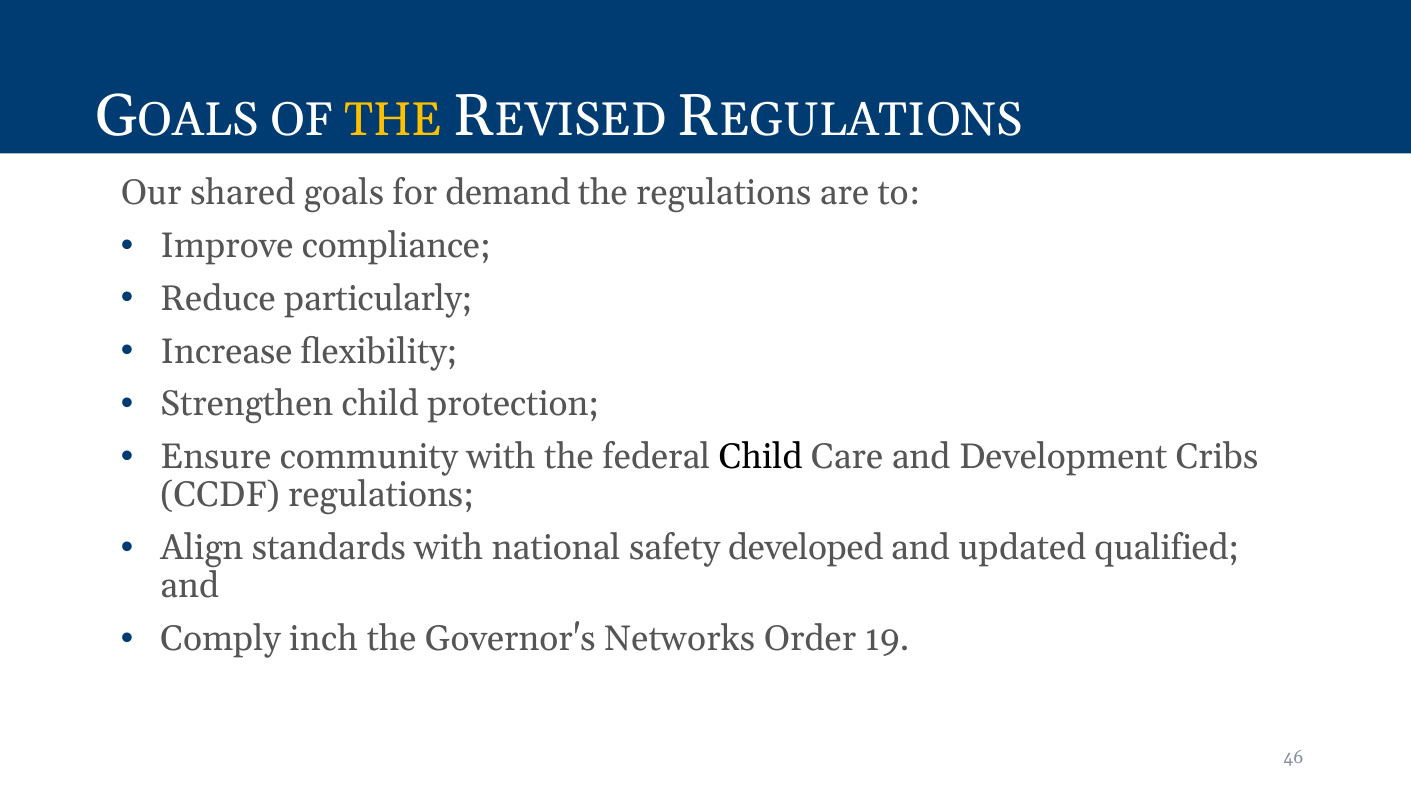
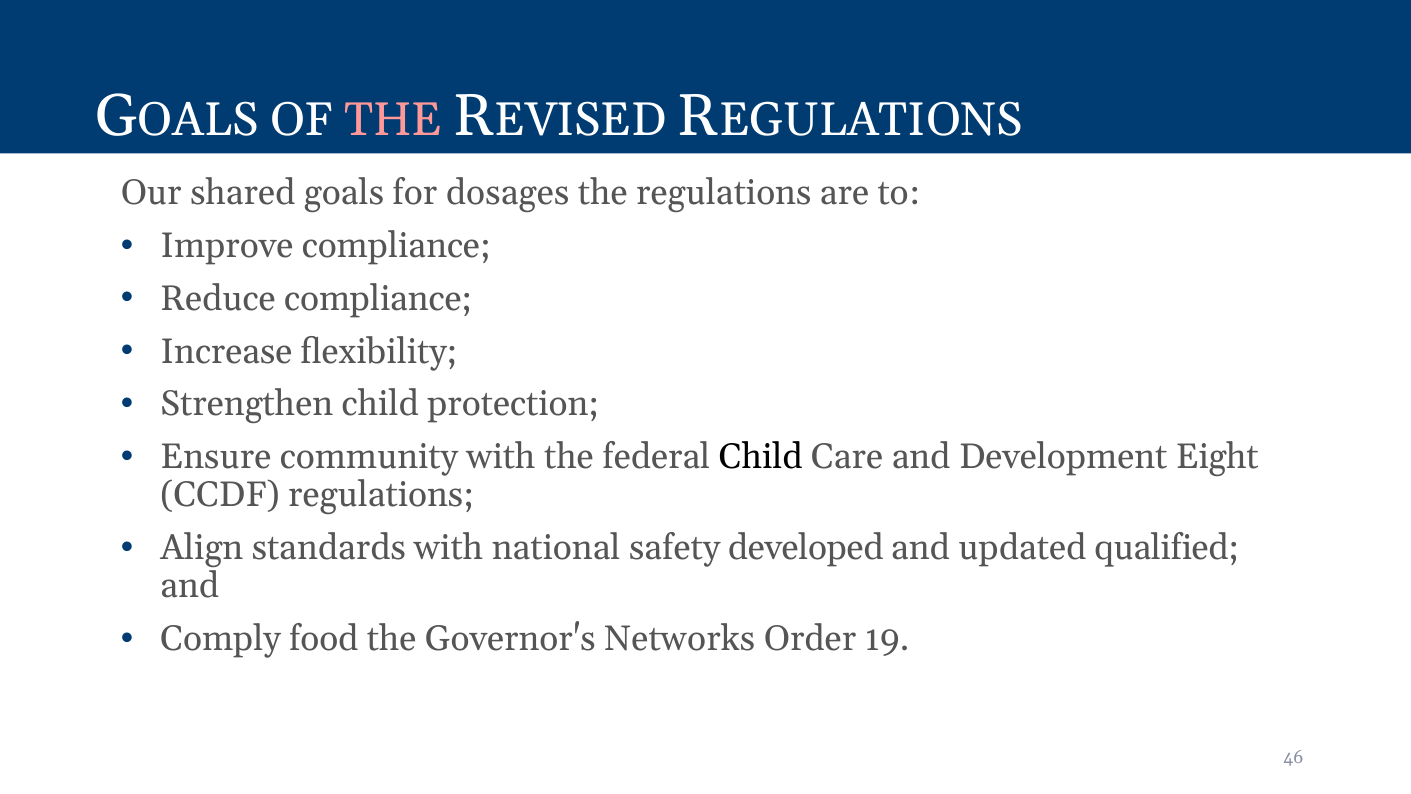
THE colour: yellow -> pink (393, 120)
demand: demand -> dosages (508, 193)
Reduce particularly: particularly -> compliance (378, 299)
Cribs: Cribs -> Eight (1217, 457)
inch: inch -> food (324, 639)
